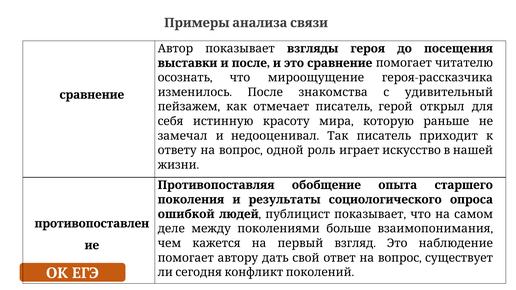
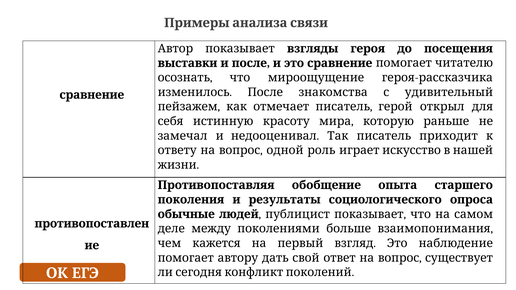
ошибкой: ошибкой -> обычные (186, 214)
